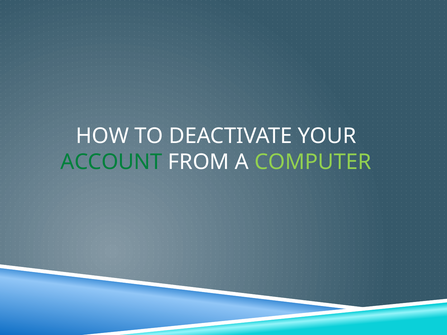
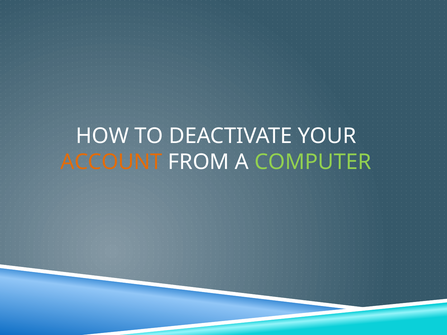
ACCOUNT colour: green -> orange (112, 162)
